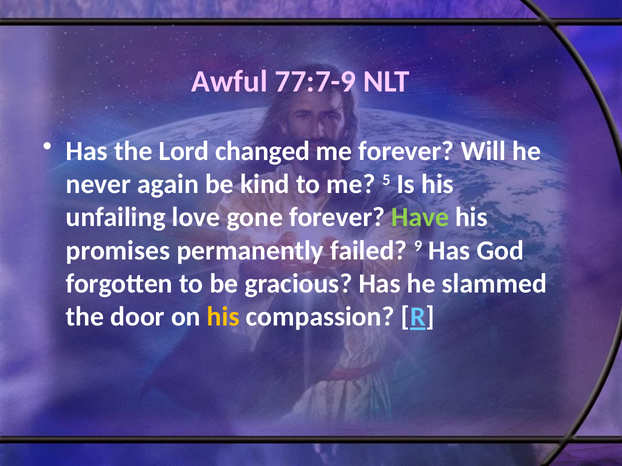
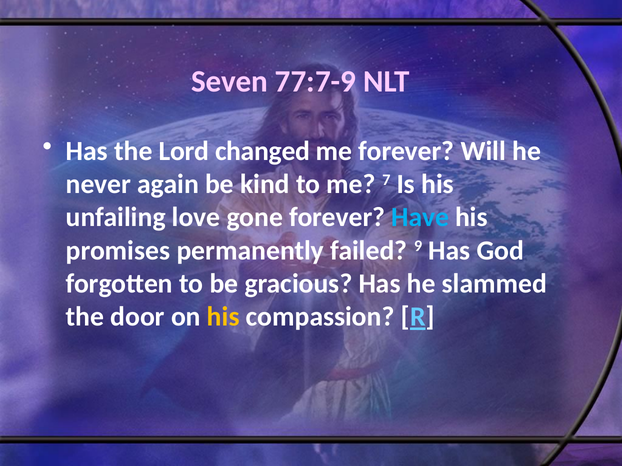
Awful: Awful -> Seven (230, 81)
5: 5 -> 7 (386, 180)
Have colour: light green -> light blue (420, 218)
